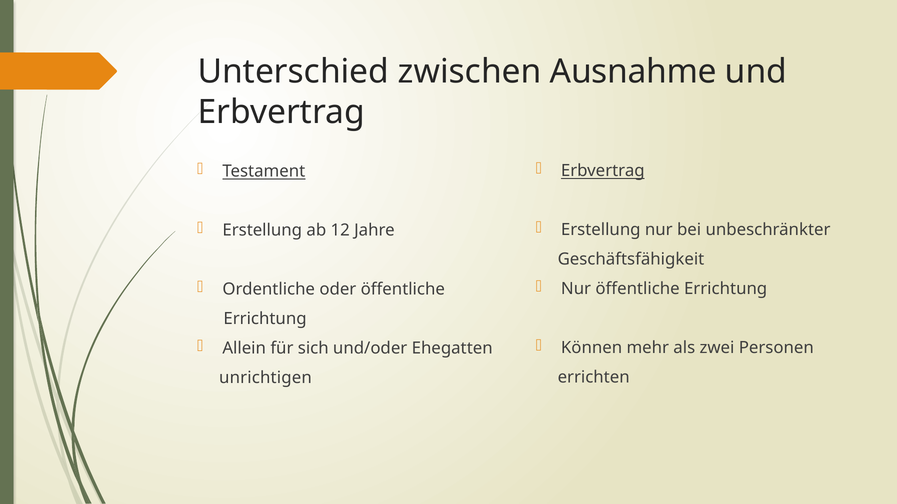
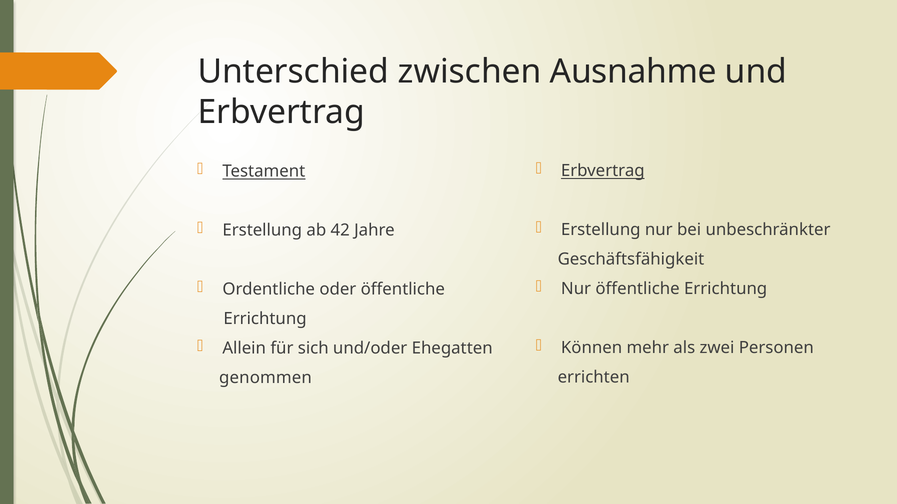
12: 12 -> 42 (340, 231)
unrichtigen: unrichtigen -> genommen (265, 378)
